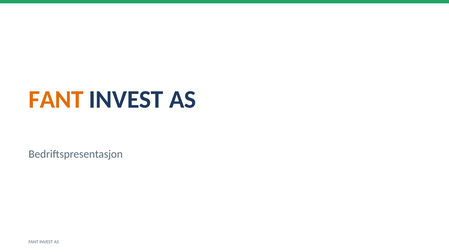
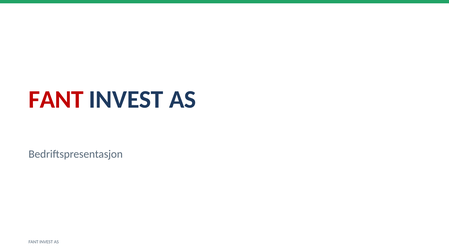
FANT colour: orange -> red (56, 100)
